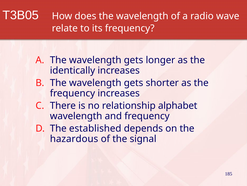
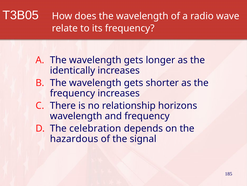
alphabet: alphabet -> horizons (178, 105)
established: established -> celebration (95, 128)
